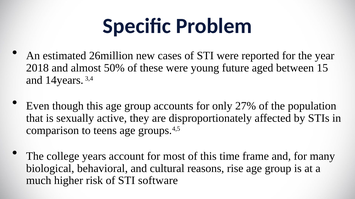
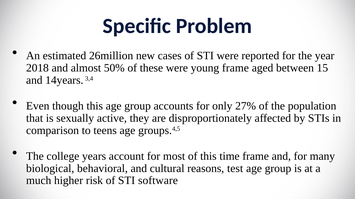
young future: future -> frame (235, 68)
rise: rise -> test (235, 169)
